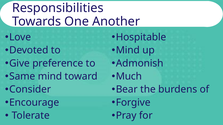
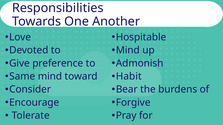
Much: Much -> Habit (129, 77)
